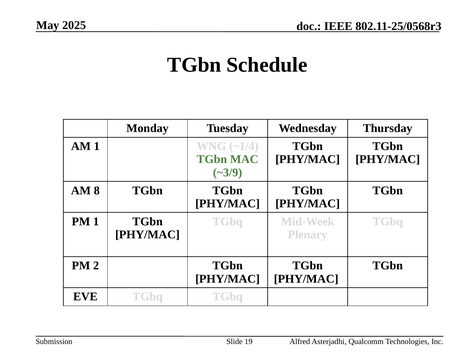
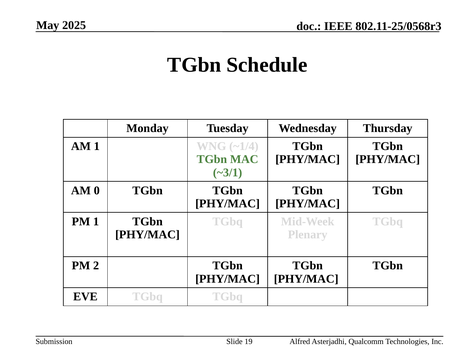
~3/9: ~3/9 -> ~3/1 (228, 173)
8: 8 -> 0 (97, 191)
